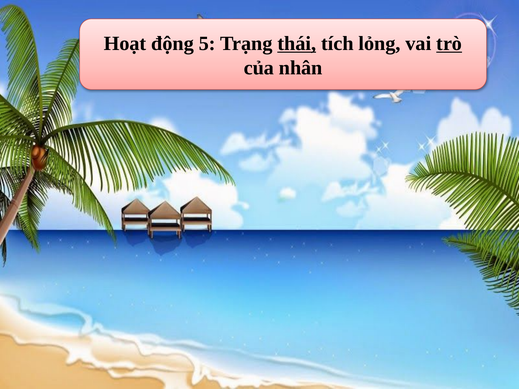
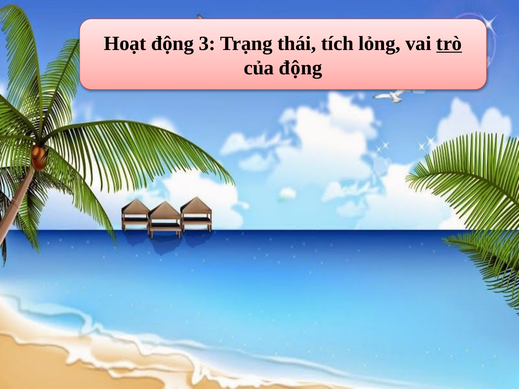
5: 5 -> 3 (207, 44)
thái underline: present -> none (297, 44)
của nhân: nhân -> động (301, 68)
